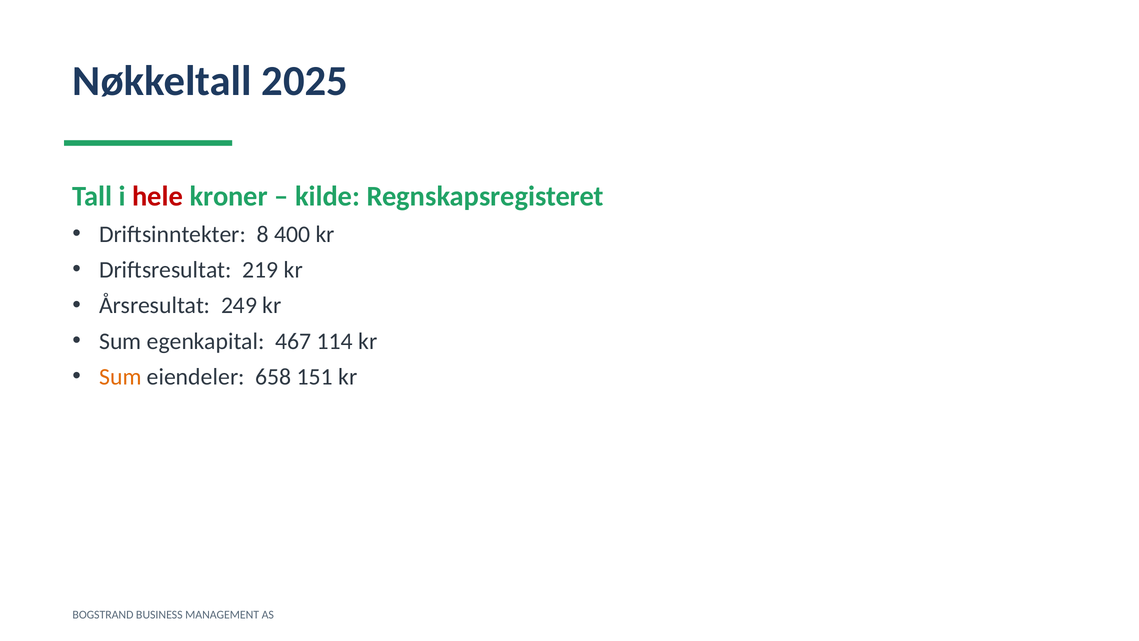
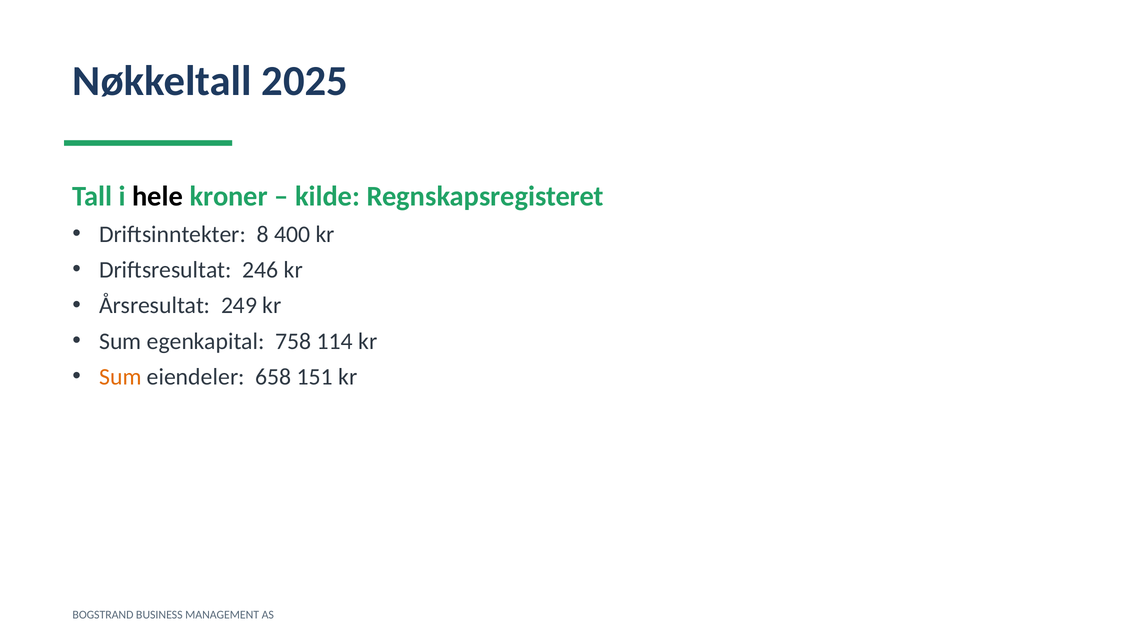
hele colour: red -> black (158, 196)
219: 219 -> 246 (260, 270)
467: 467 -> 758 (293, 341)
